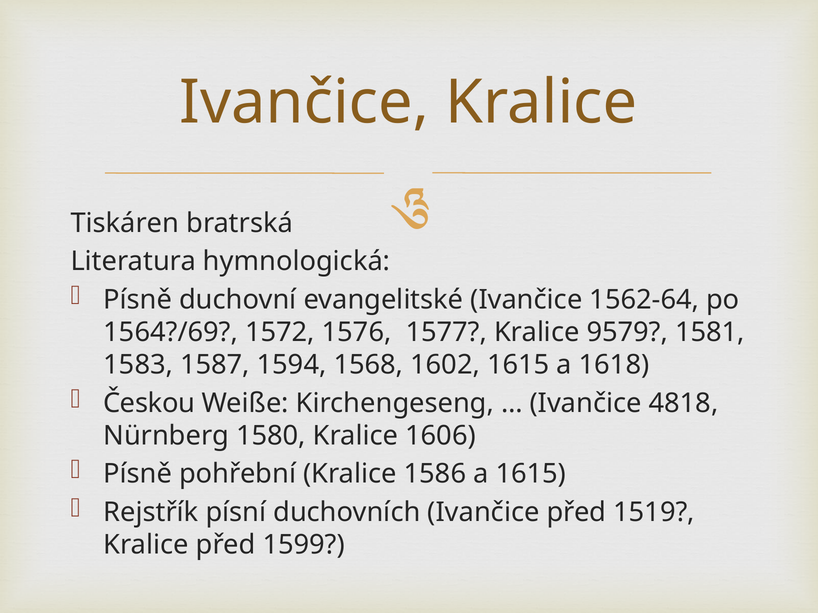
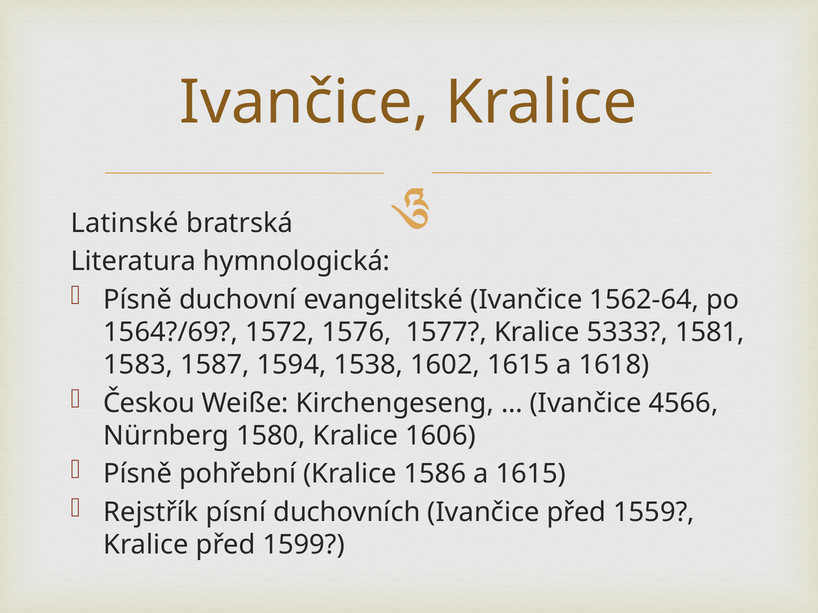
Tiskáren: Tiskáren -> Latinské (125, 223)
9579: 9579 -> 5333 (627, 333)
1568: 1568 -> 1538 (368, 365)
4818: 4818 -> 4566 (684, 403)
1519: 1519 -> 1559 (654, 512)
